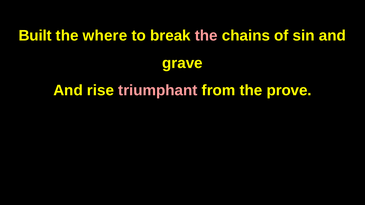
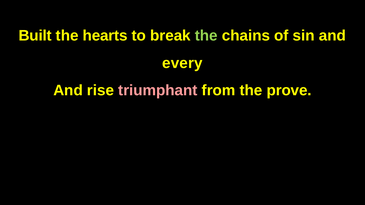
where: where -> hearts (105, 36)
the colour: pink -> light green (206, 36)
grave: grave -> every (182, 63)
